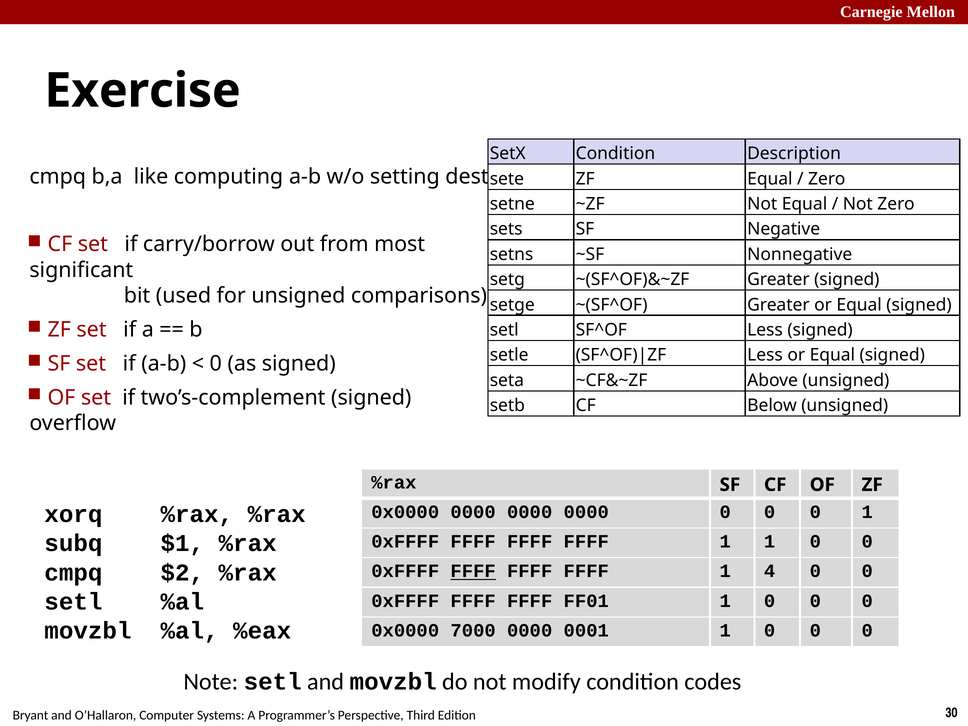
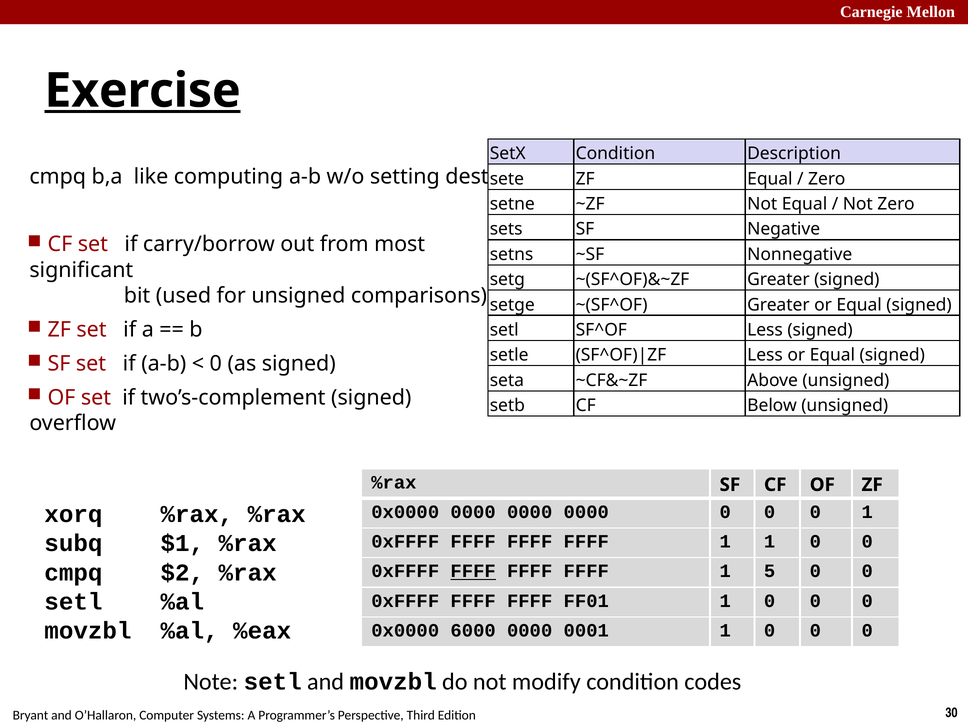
Exercise underline: none -> present (143, 91)
4: 4 -> 5 (770, 571)
7000: 7000 -> 6000 (473, 630)
